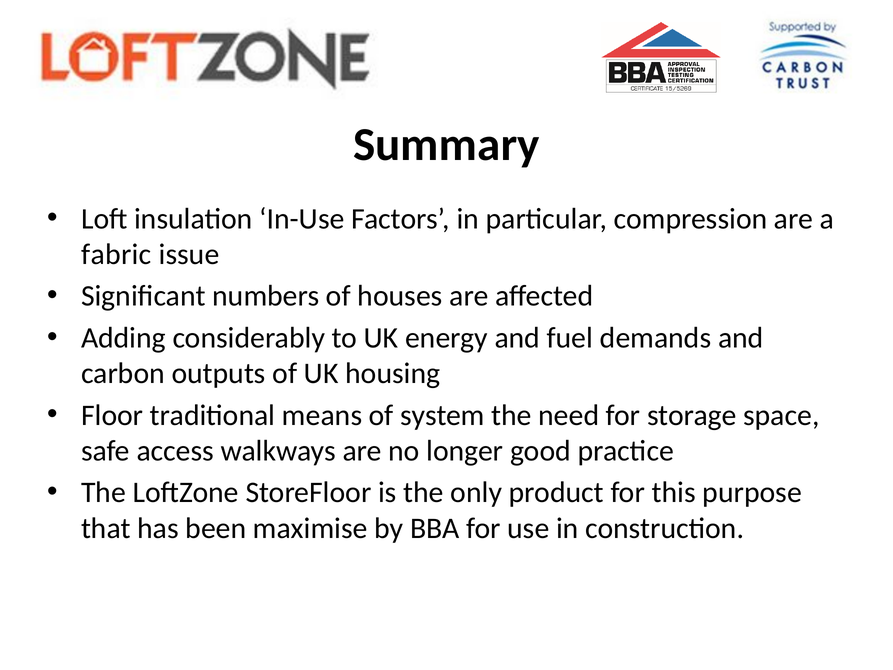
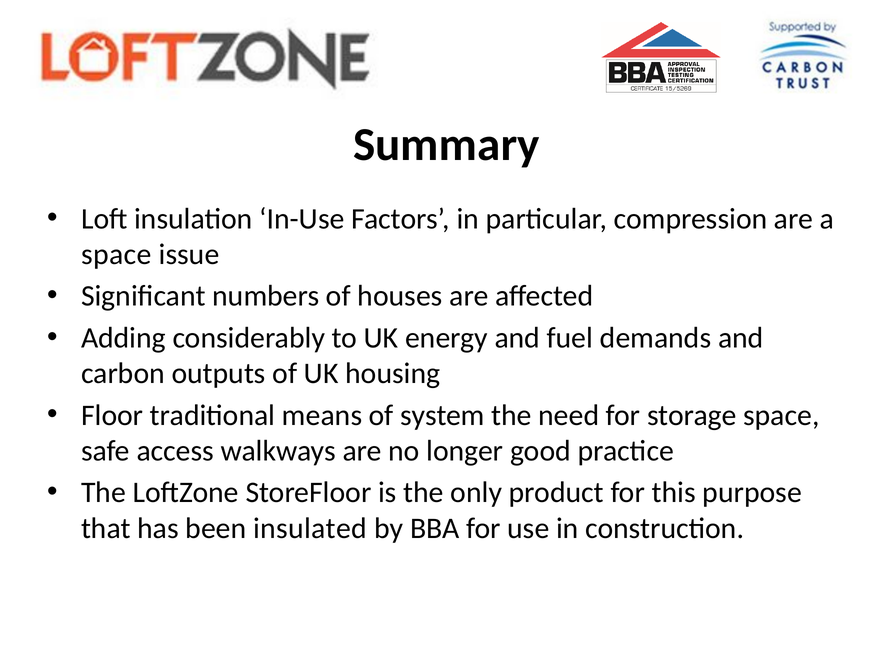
fabric: fabric -> space (116, 254)
maximise: maximise -> insulated (310, 528)
